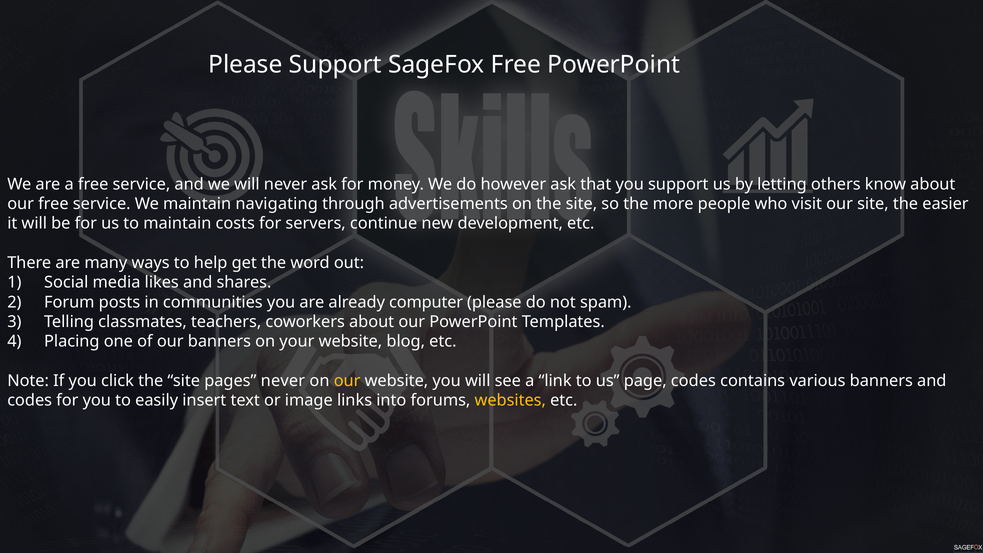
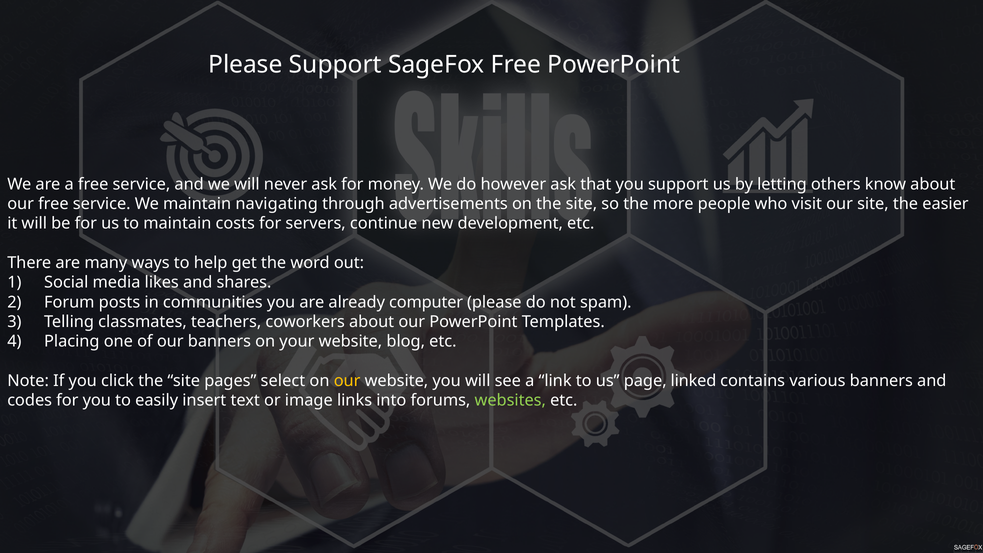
pages never: never -> select (283, 381)
page codes: codes -> linked (693, 381)
websites colour: yellow -> light green (510, 400)
